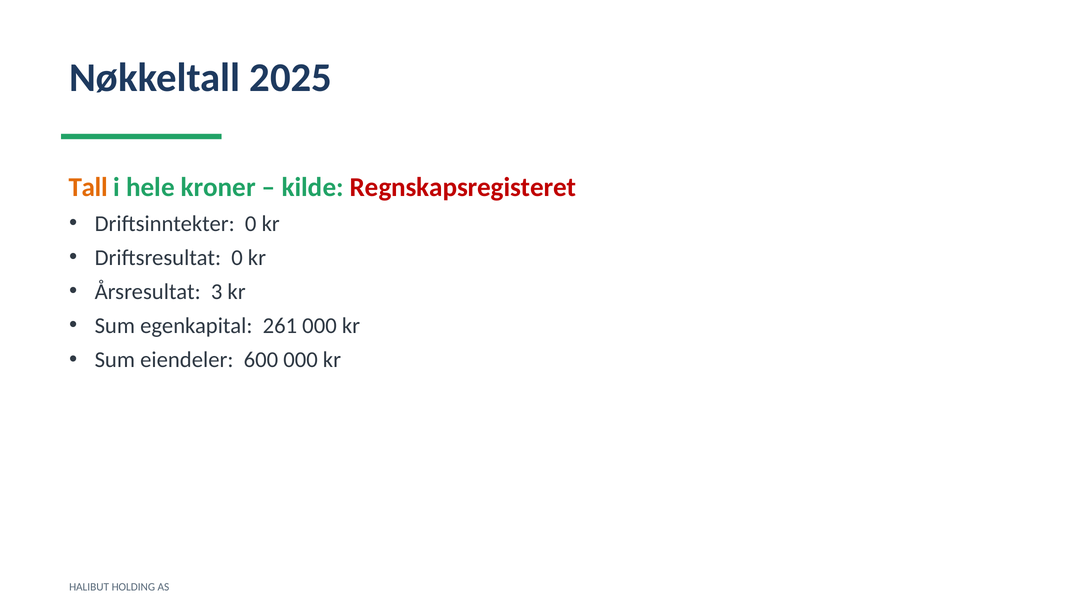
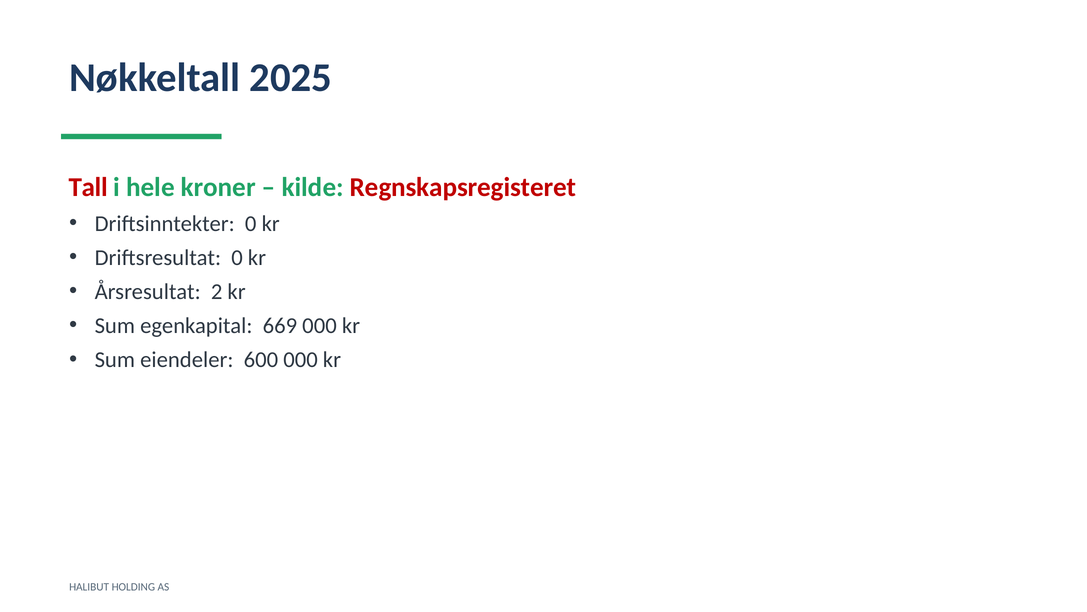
Tall colour: orange -> red (88, 187)
3: 3 -> 2 (217, 291)
261: 261 -> 669 (280, 325)
